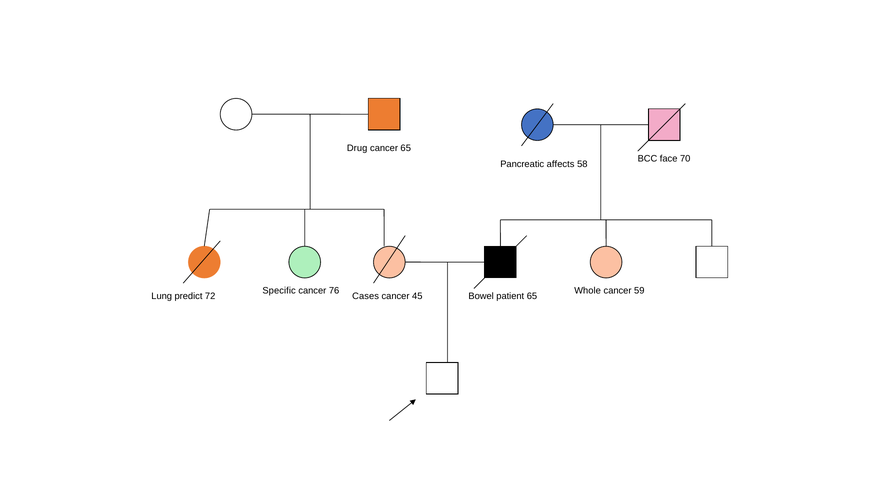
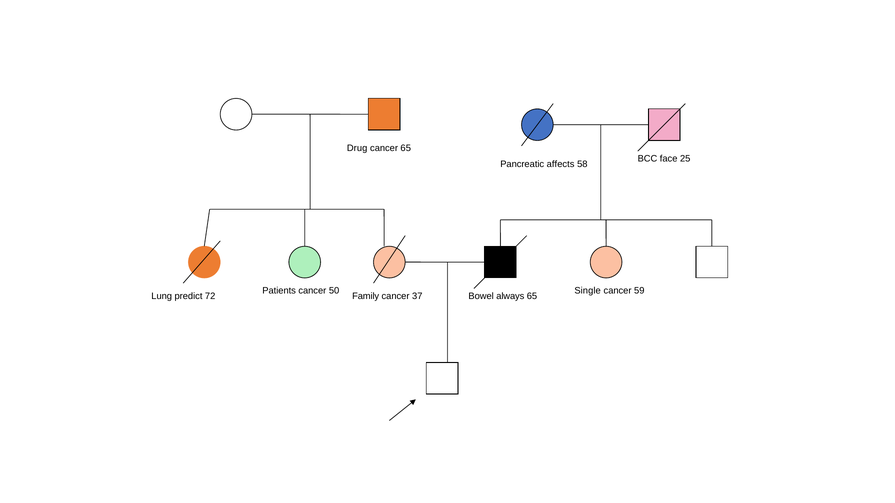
70: 70 -> 25 (685, 159)
Specific: Specific -> Patients (279, 291)
76: 76 -> 50 (334, 291)
Whole: Whole -> Single (588, 291)
Cases: Cases -> Family (366, 296)
45: 45 -> 37 (417, 296)
patient: patient -> always (510, 296)
